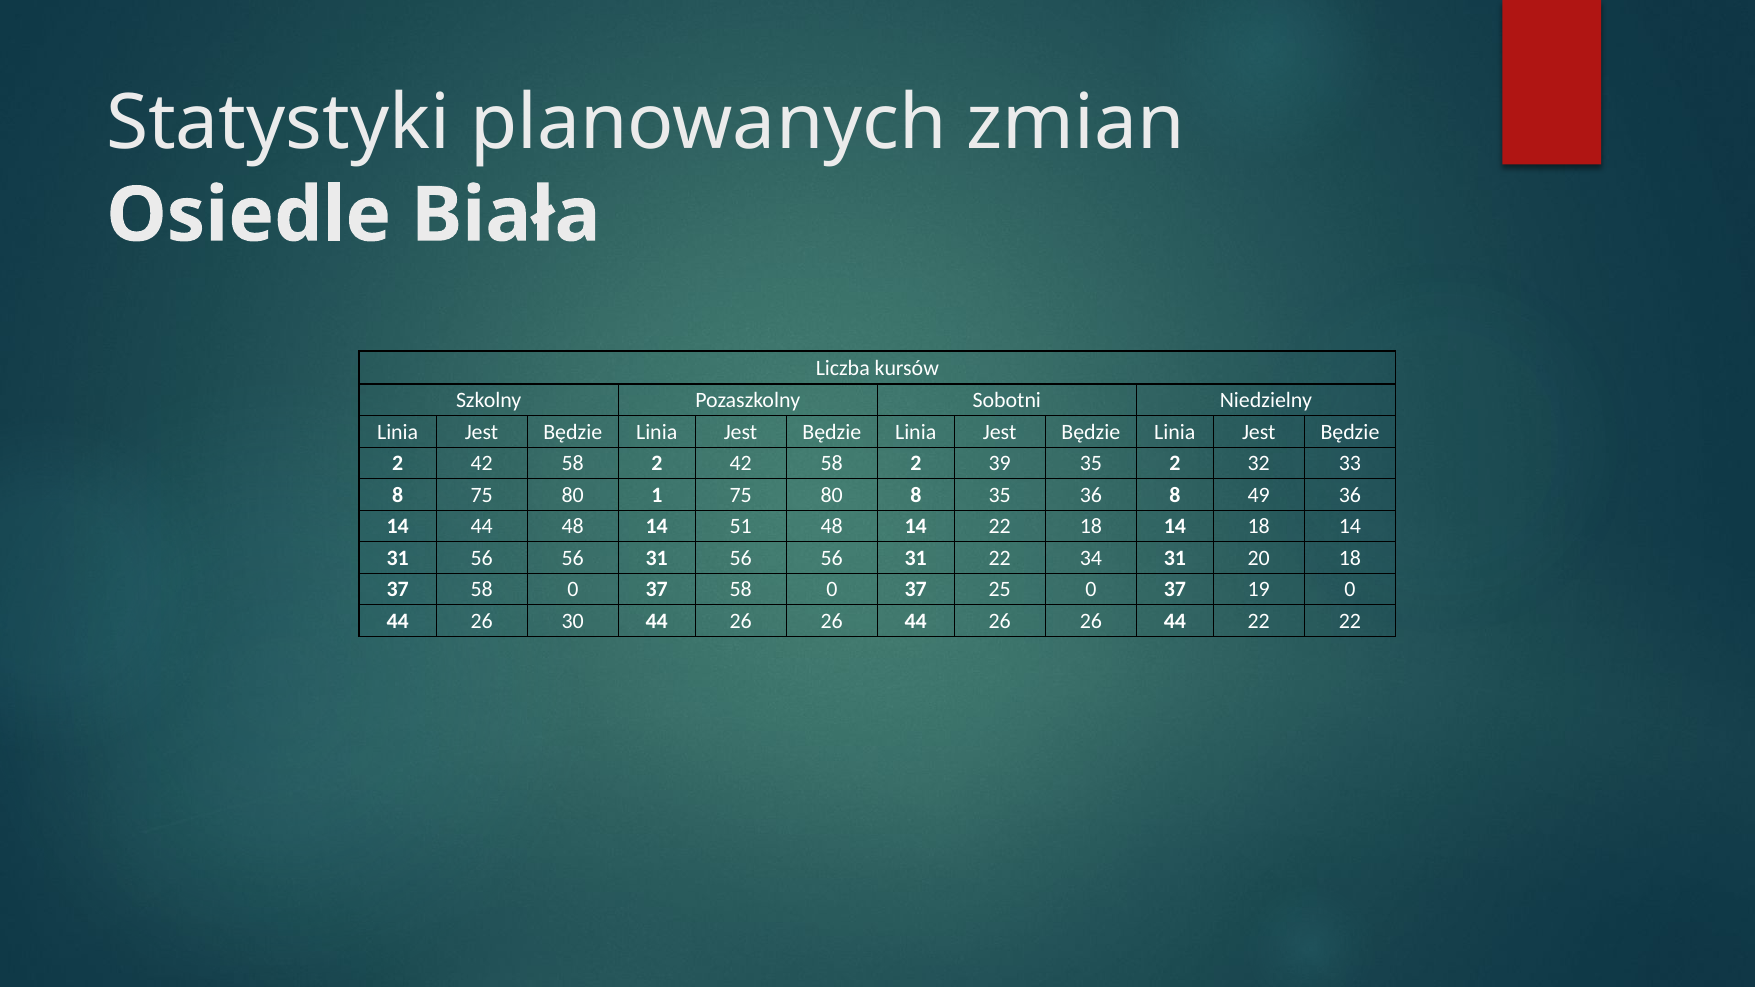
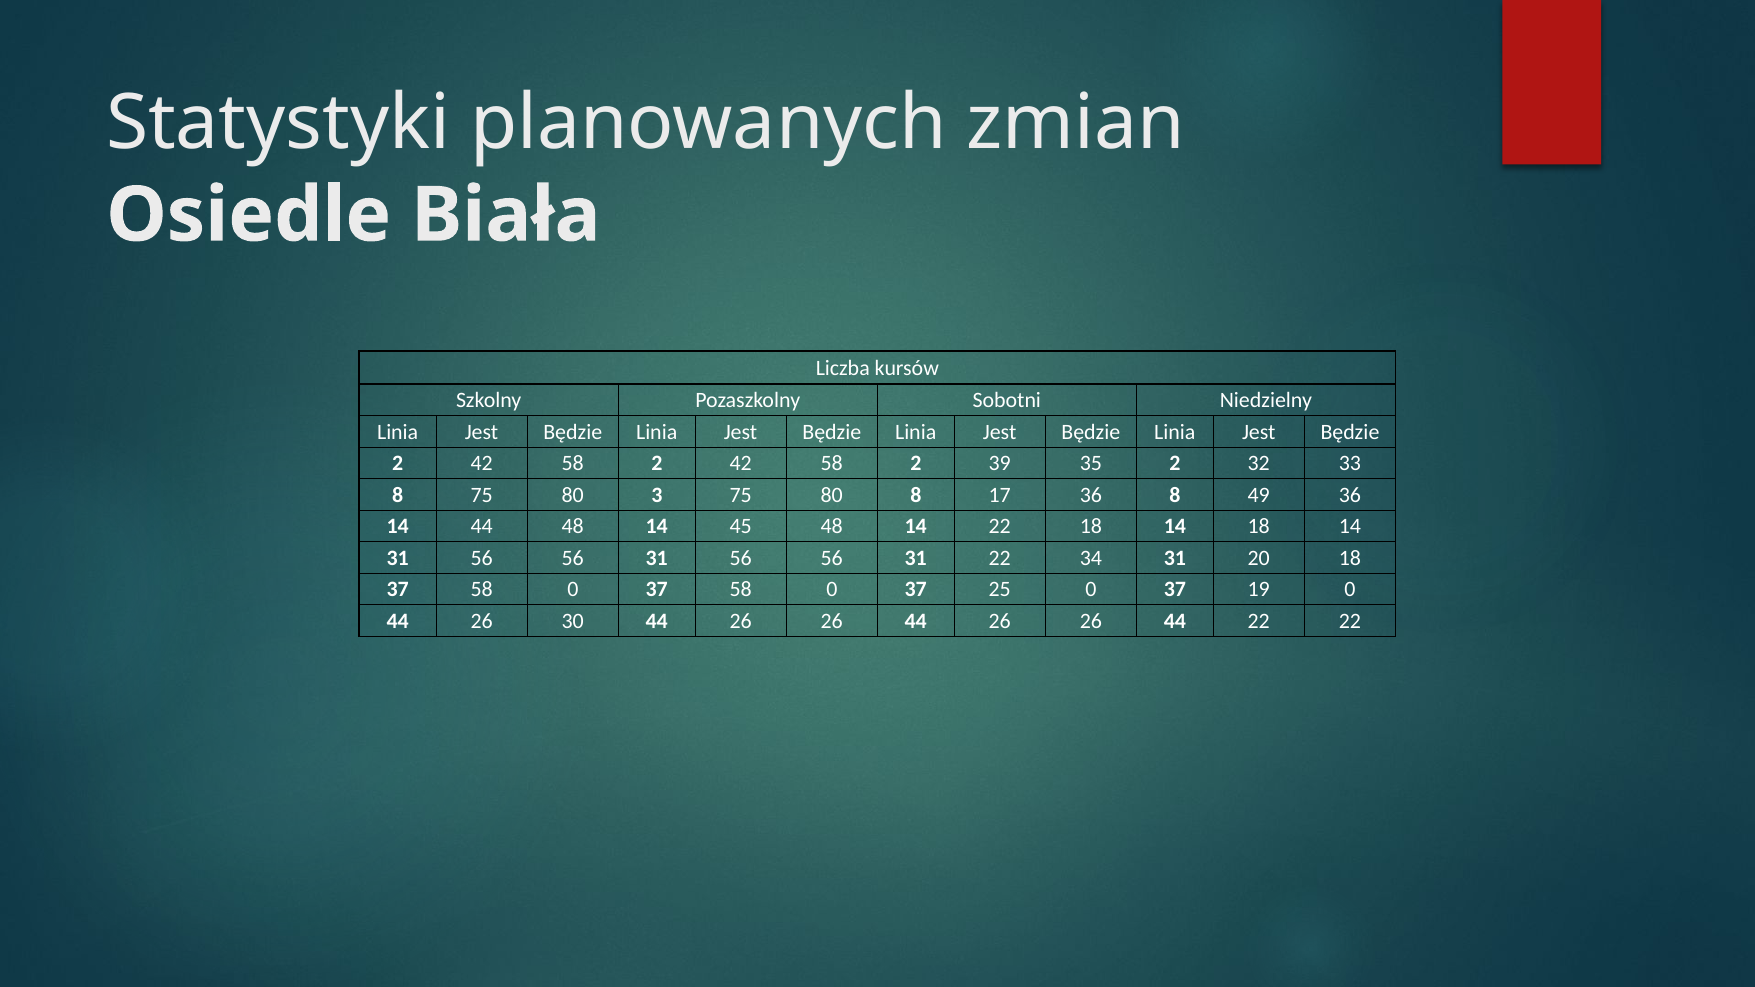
1: 1 -> 3 (657, 495)
8 35: 35 -> 17 (1000, 495)
51: 51 -> 45 (741, 527)
